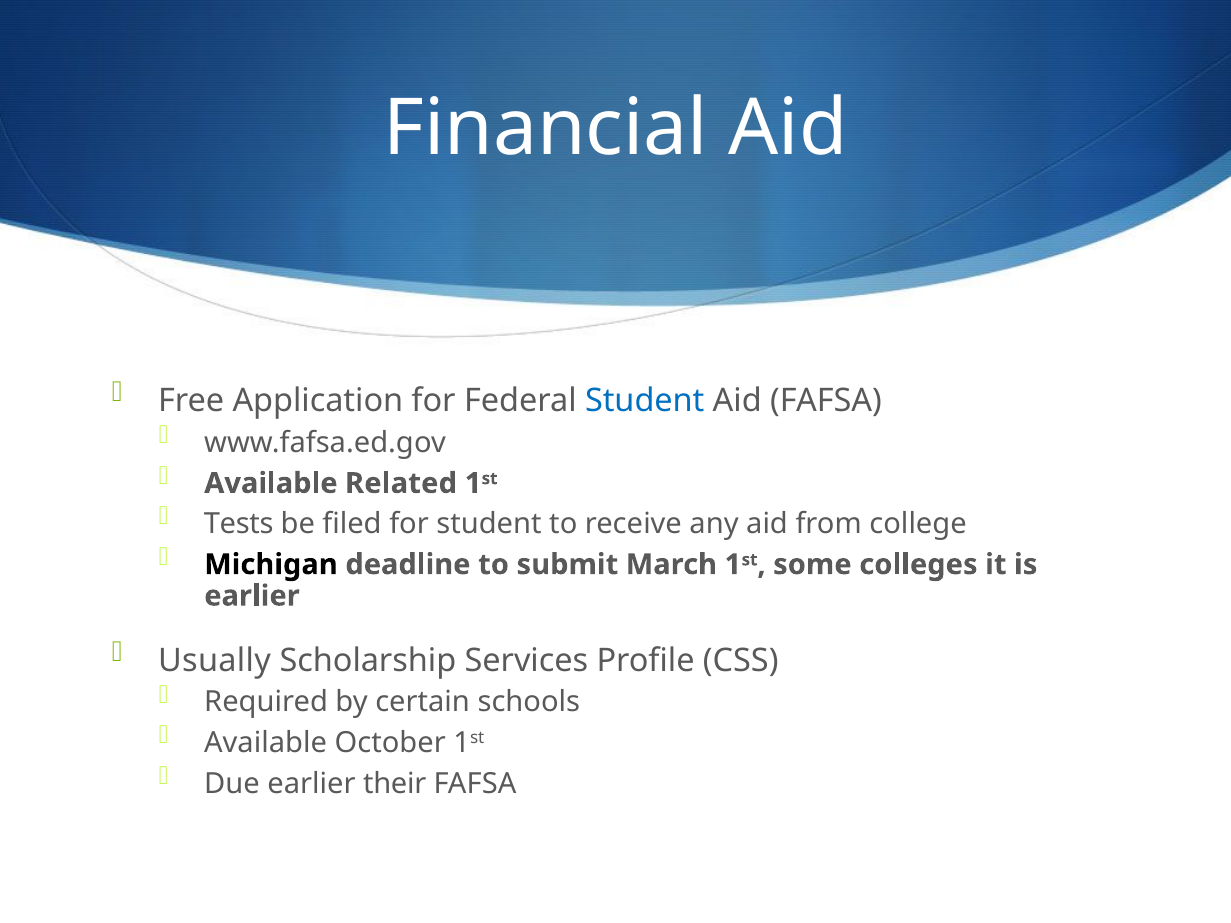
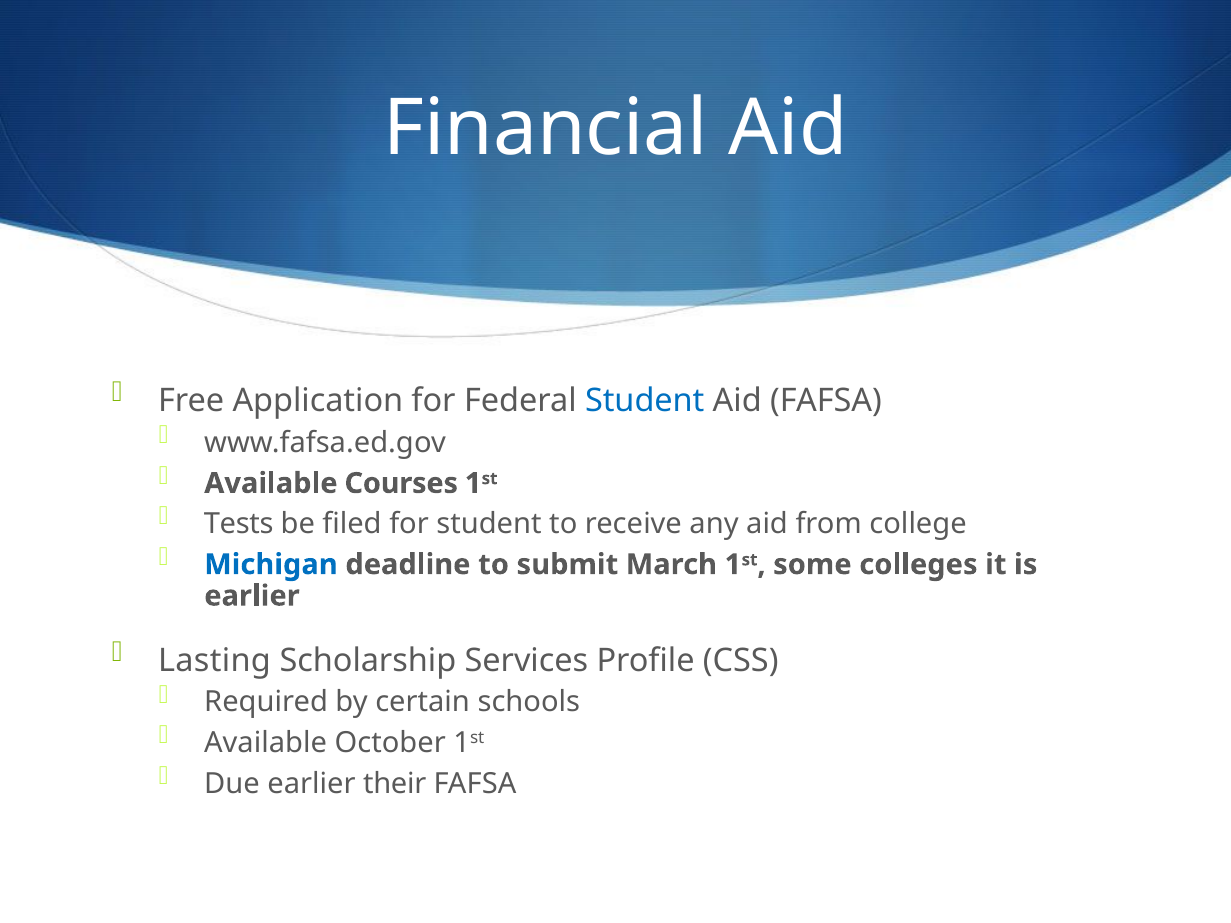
Related: Related -> Courses (401, 483)
Michigan colour: black -> blue (271, 565)
Usually: Usually -> Lasting (215, 661)
